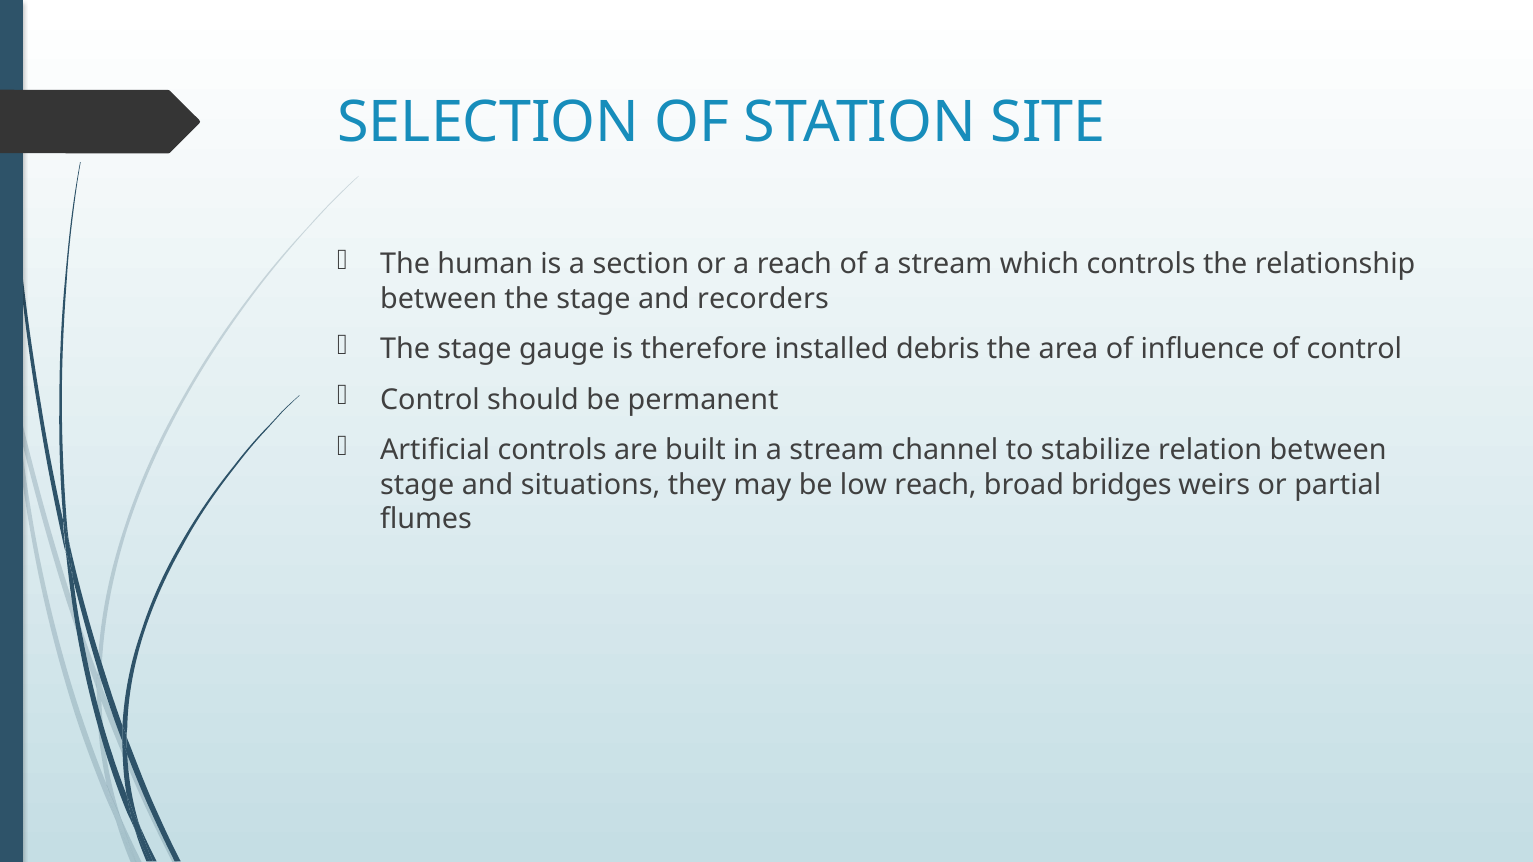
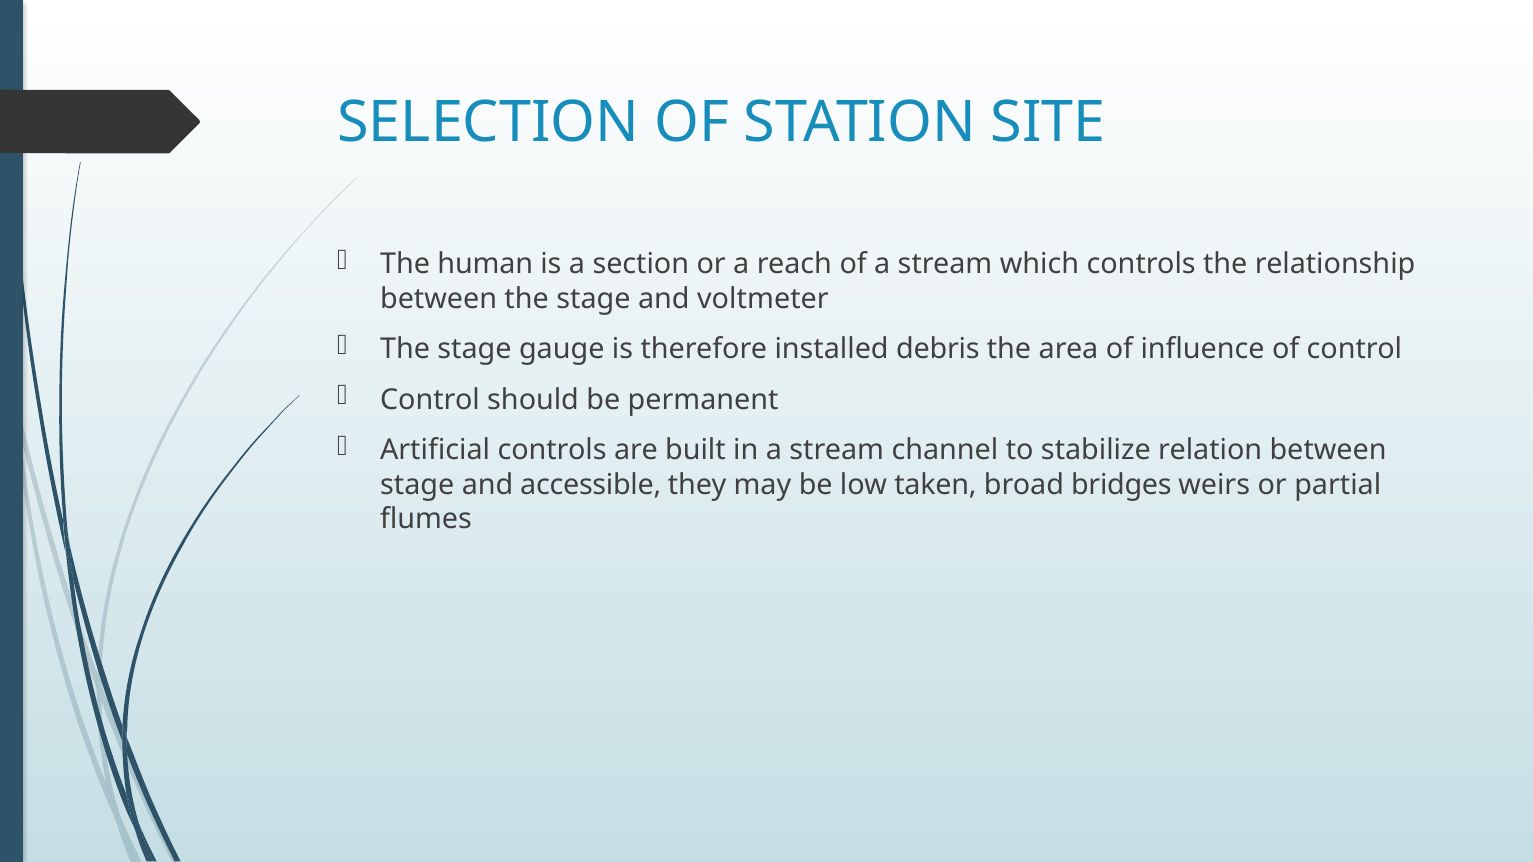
recorders: recorders -> voltmeter (763, 299)
situations: situations -> accessible (591, 485)
low reach: reach -> taken (936, 485)
